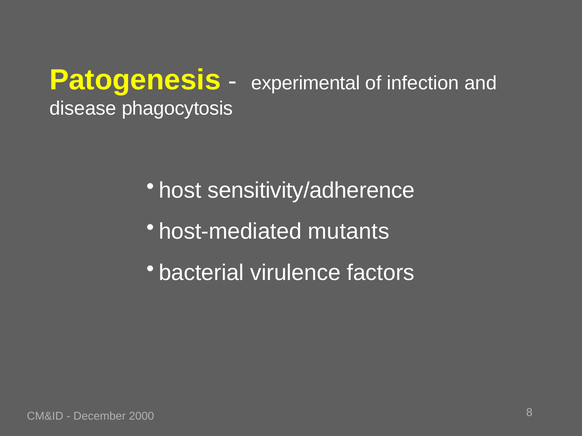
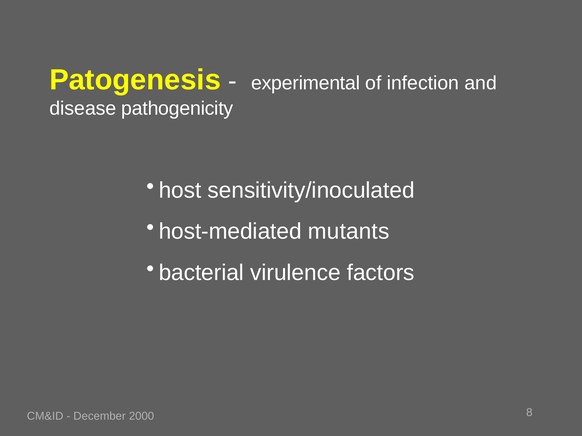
phagocytosis: phagocytosis -> pathogenicity (177, 109)
sensitivity/adherence: sensitivity/adherence -> sensitivity/inoculated (311, 190)
